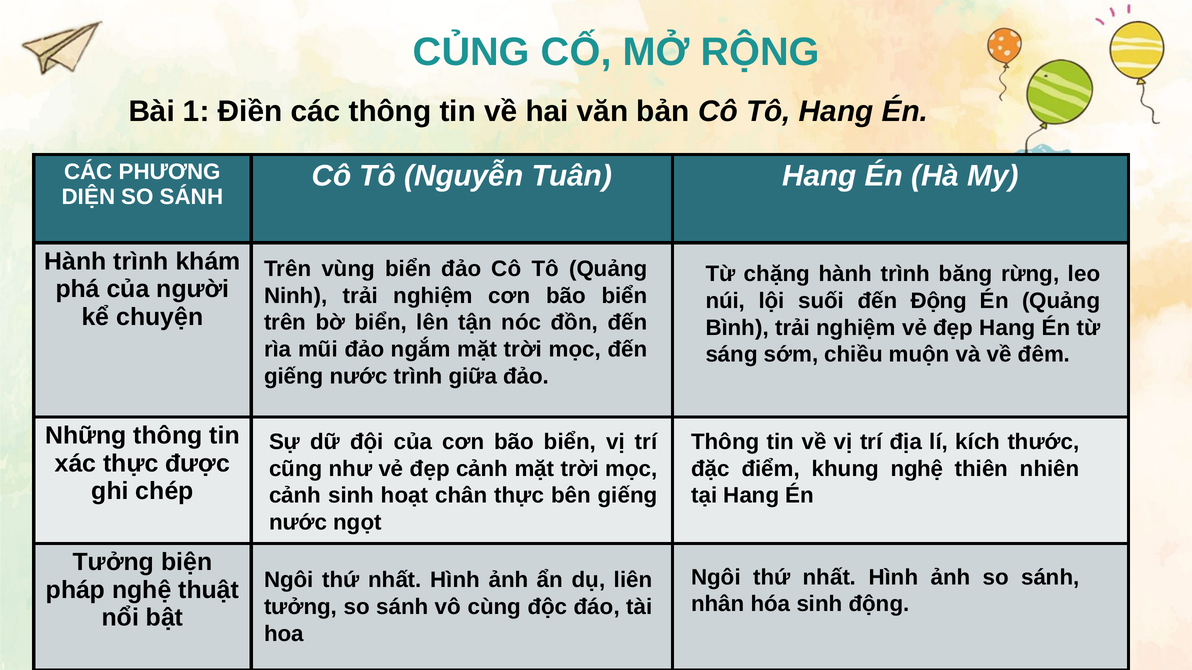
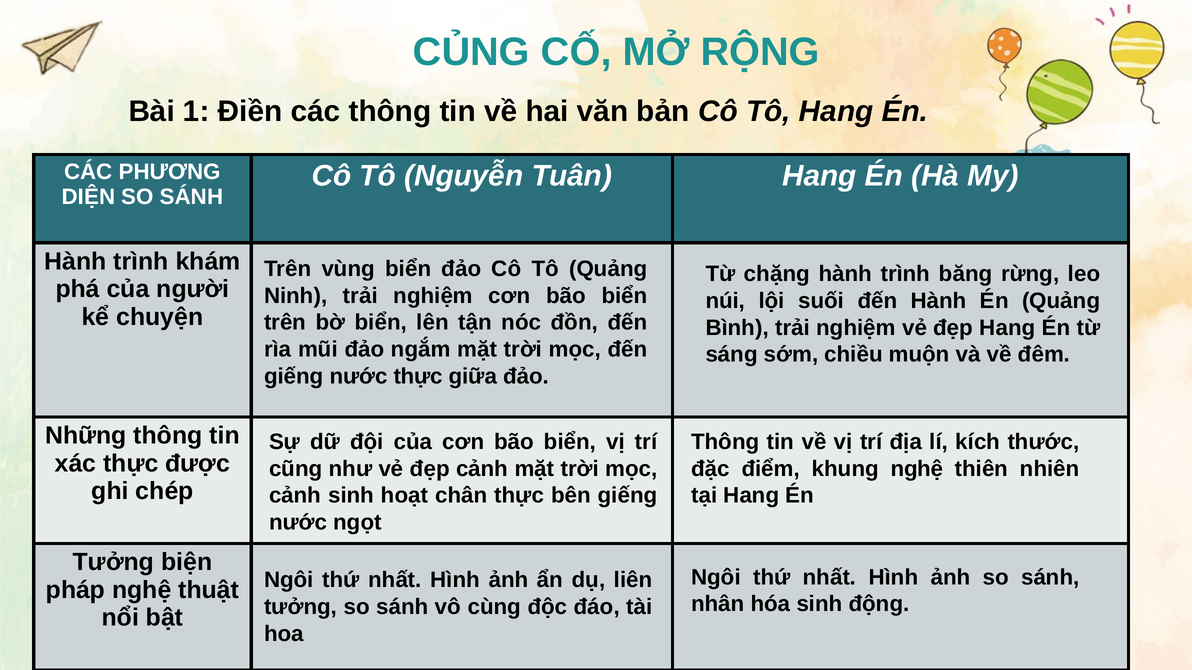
đến Động: Động -> Hành (939, 301)
nước trình: trình -> thực (418, 376)
